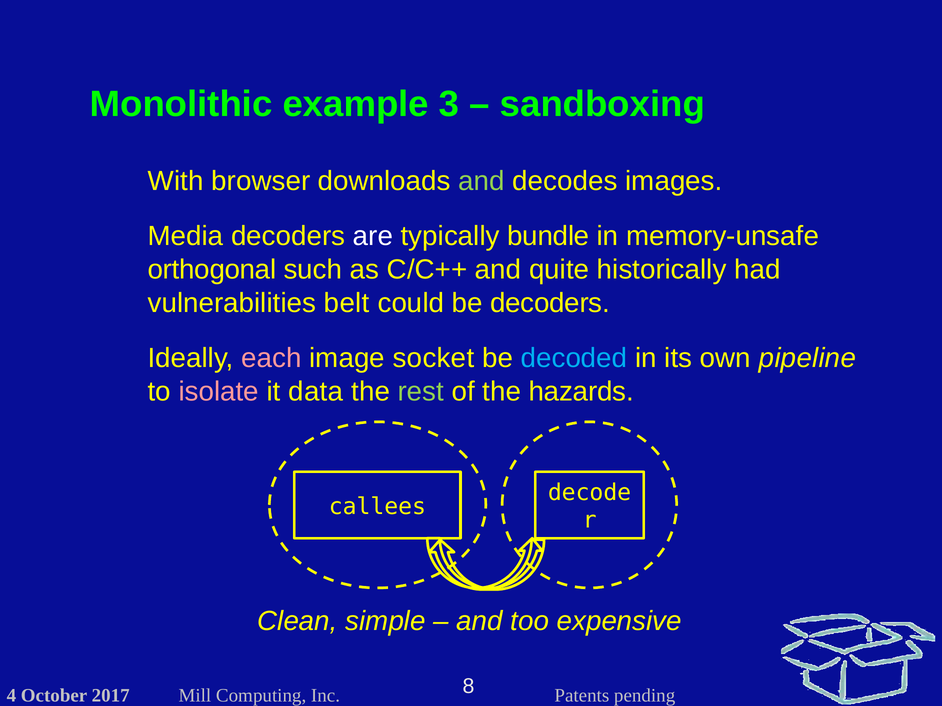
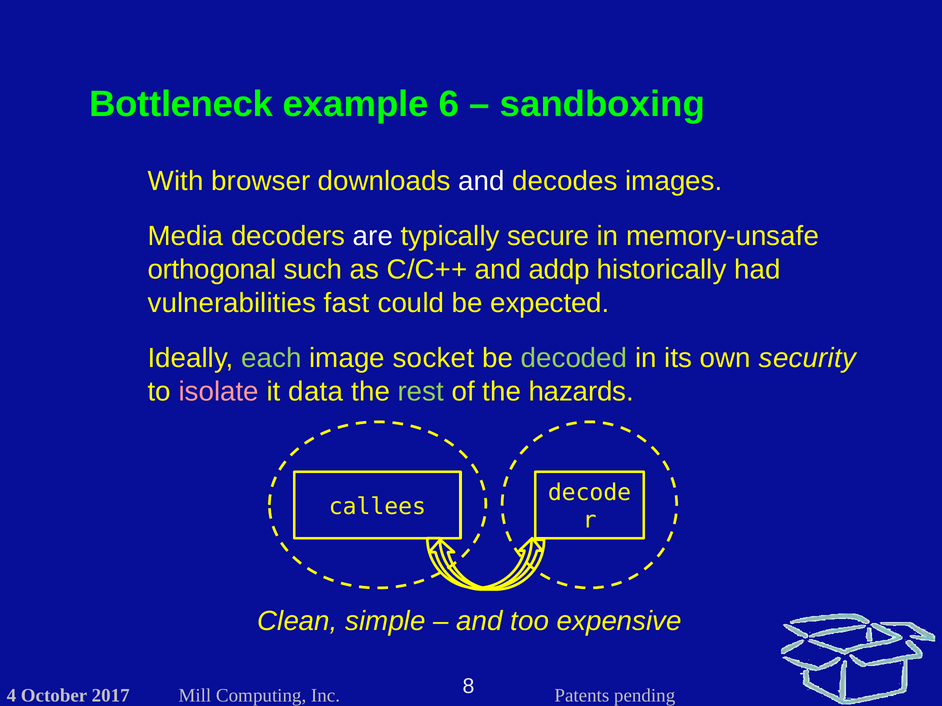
Monolithic: Monolithic -> Bottleneck (181, 104)
3: 3 -> 6 (449, 104)
and colour: light green -> white (482, 181)
bundle: bundle -> secure (548, 237)
quite: quite -> addp (559, 270)
belt: belt -> fast (347, 303)
be decoders: decoders -> expected (550, 303)
each colour: pink -> light green (271, 359)
decoded colour: light blue -> light green (574, 359)
pipeline: pipeline -> security (807, 359)
